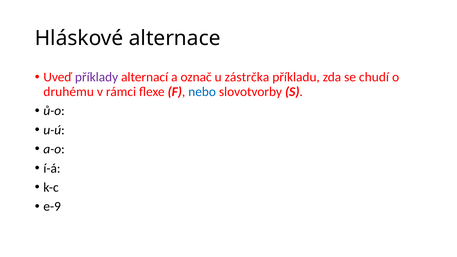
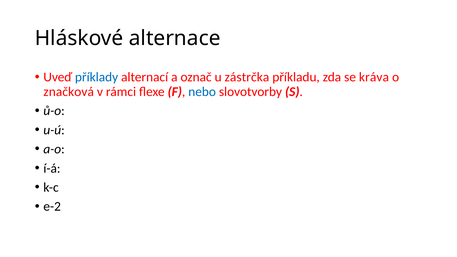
příklady colour: purple -> blue (97, 77)
chudí: chudí -> kráva (374, 77)
druhému: druhému -> značková (69, 92)
e-9: e-9 -> e-2 (52, 207)
